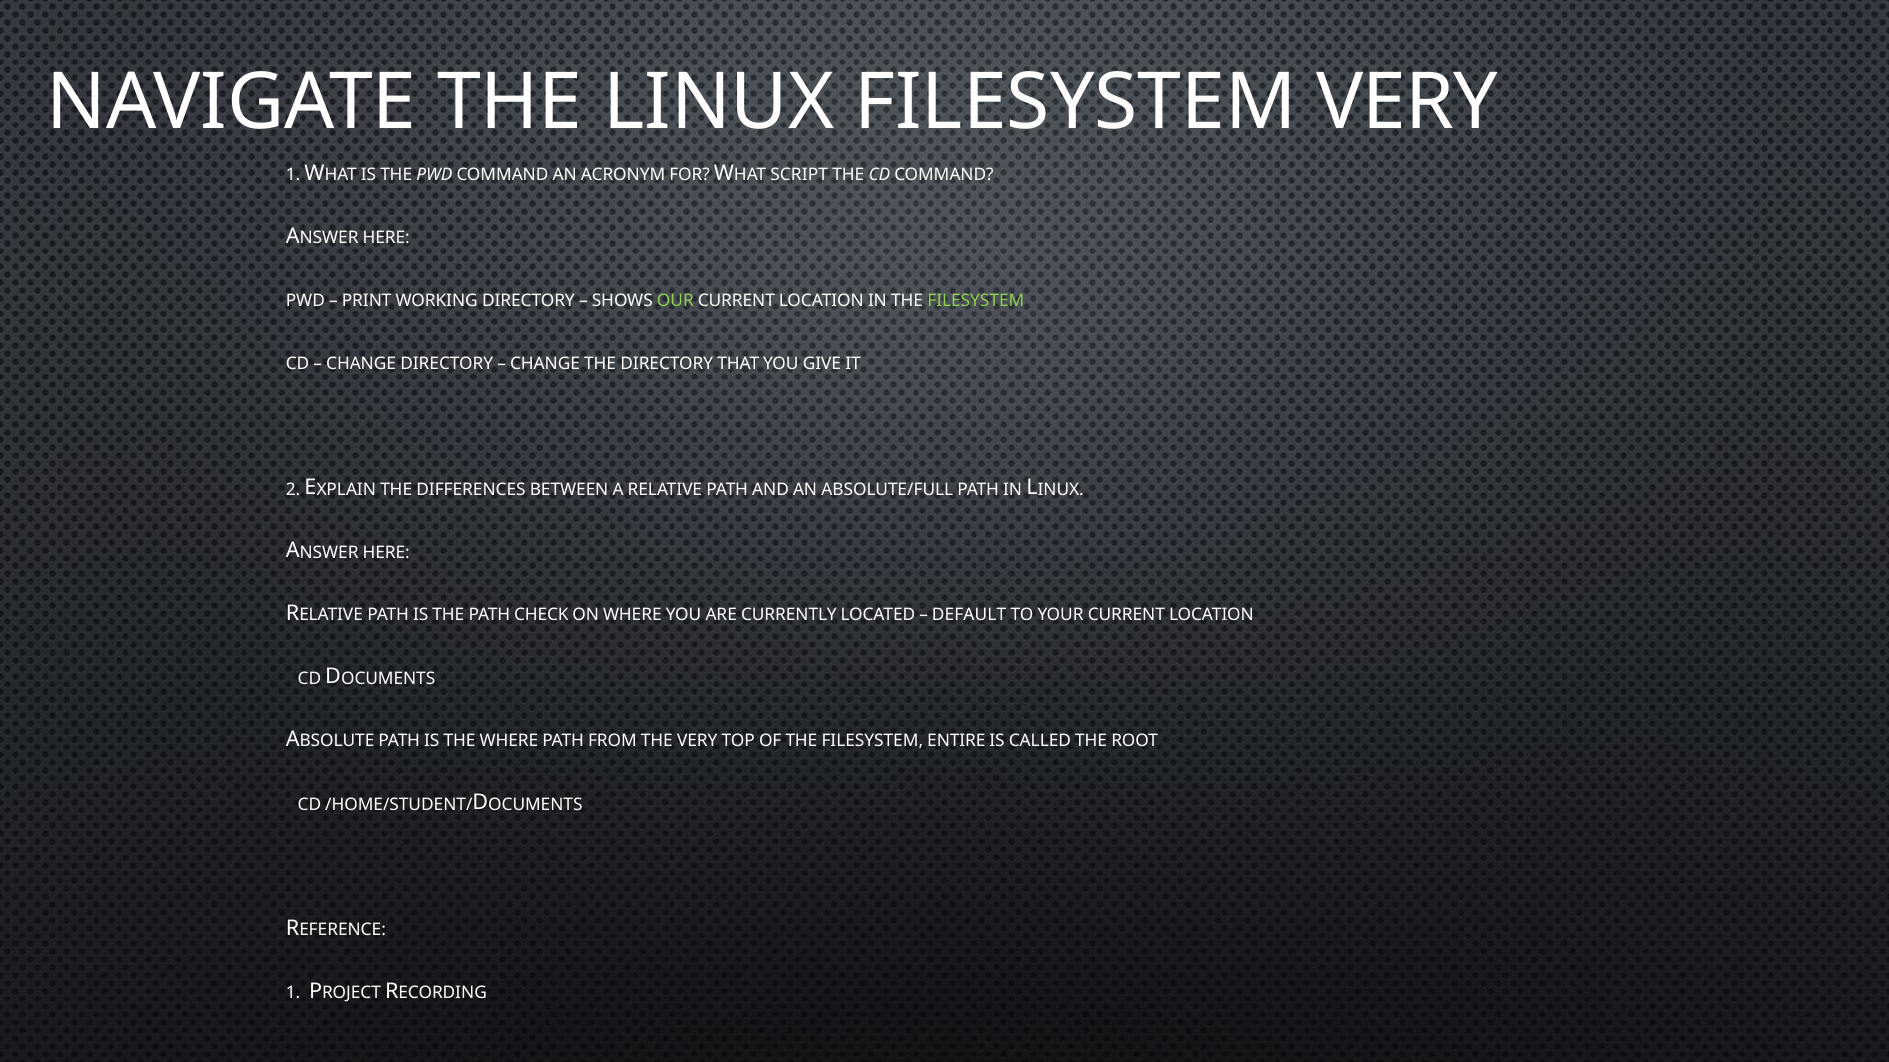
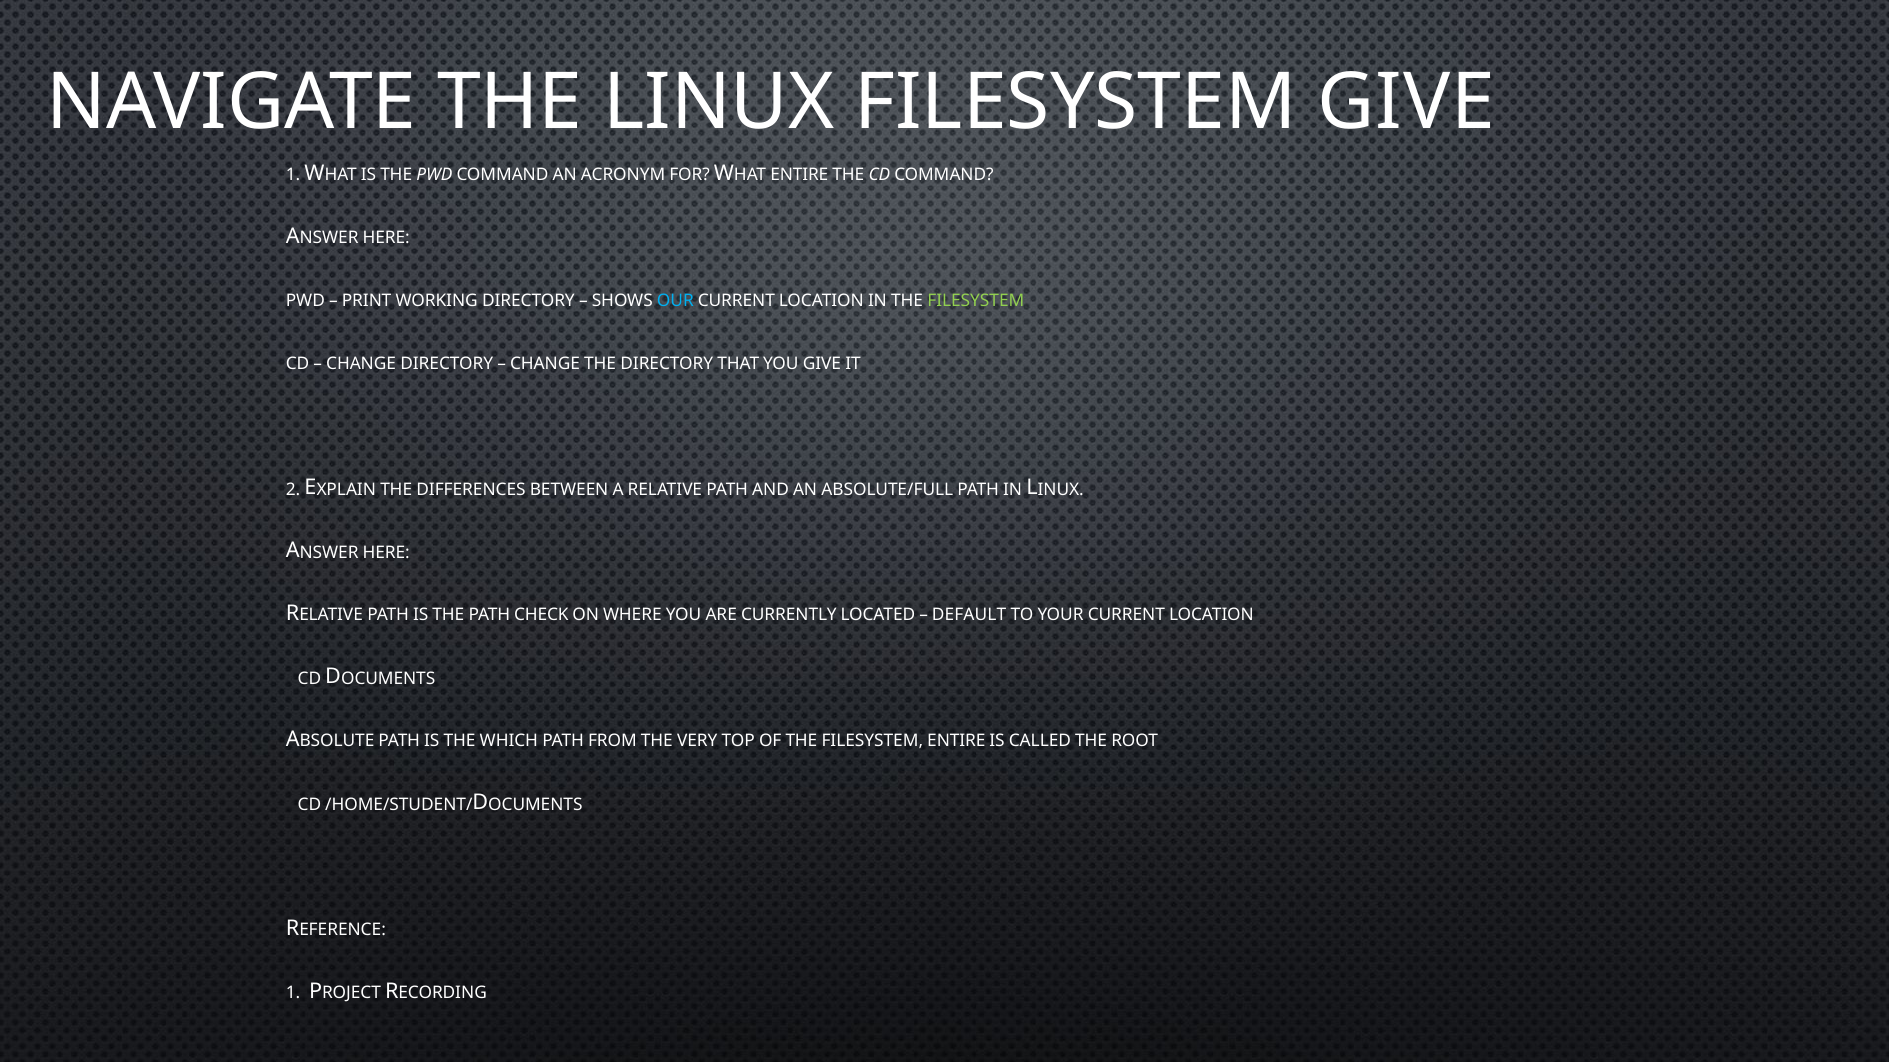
FILESYSTEM VERY: VERY -> GIVE (1407, 103)
WHAT SCRIPT: SCRIPT -> ENTIRE (799, 174)
OUR colour: light green -> light blue (675, 300)
THE WHERE: WHERE -> WHICH (509, 742)
